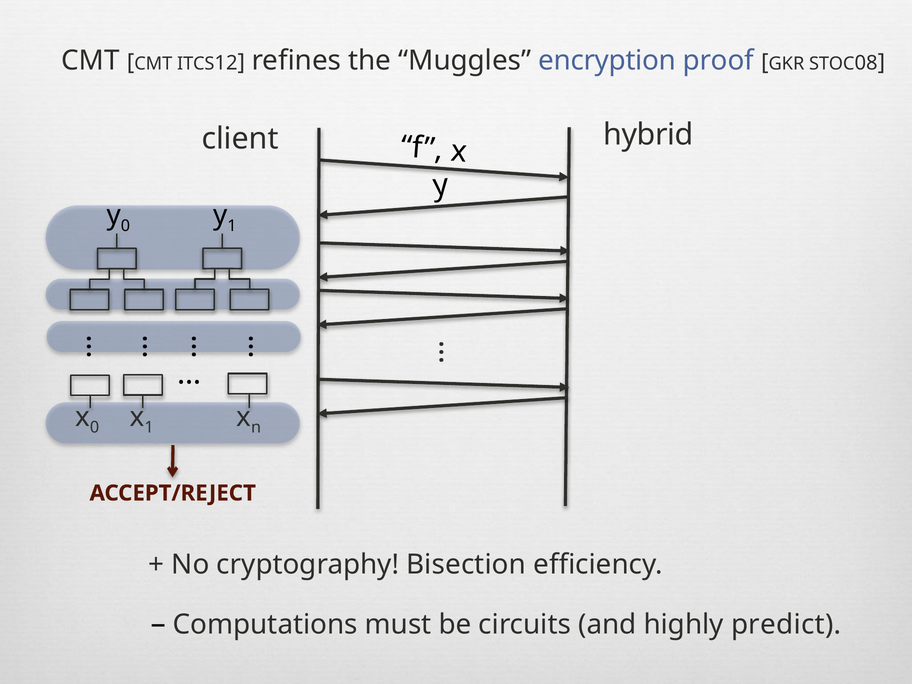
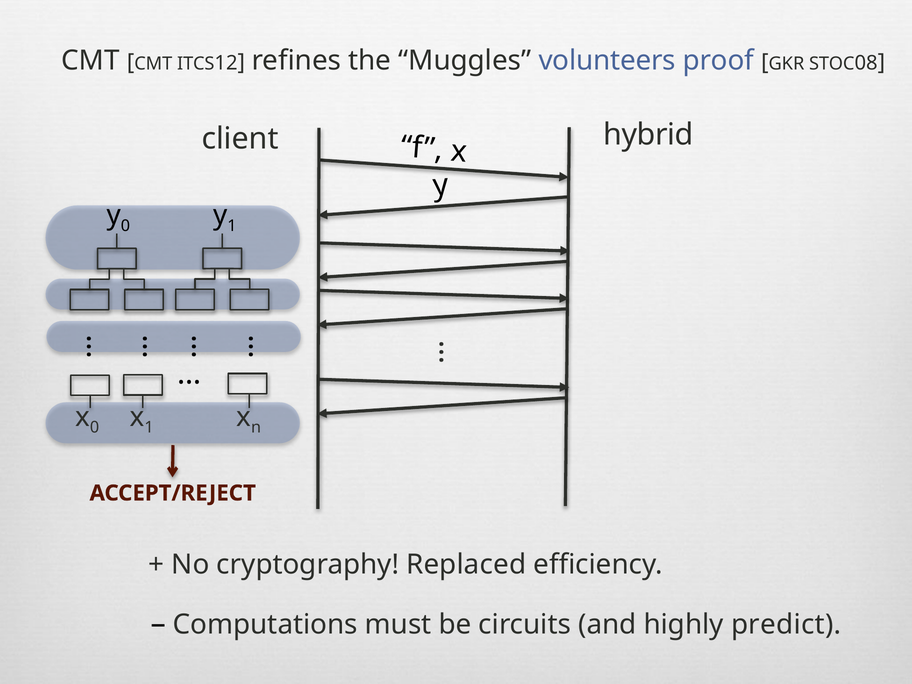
encryption: encryption -> volunteers (607, 60)
Bisection: Bisection -> Replaced (466, 564)
